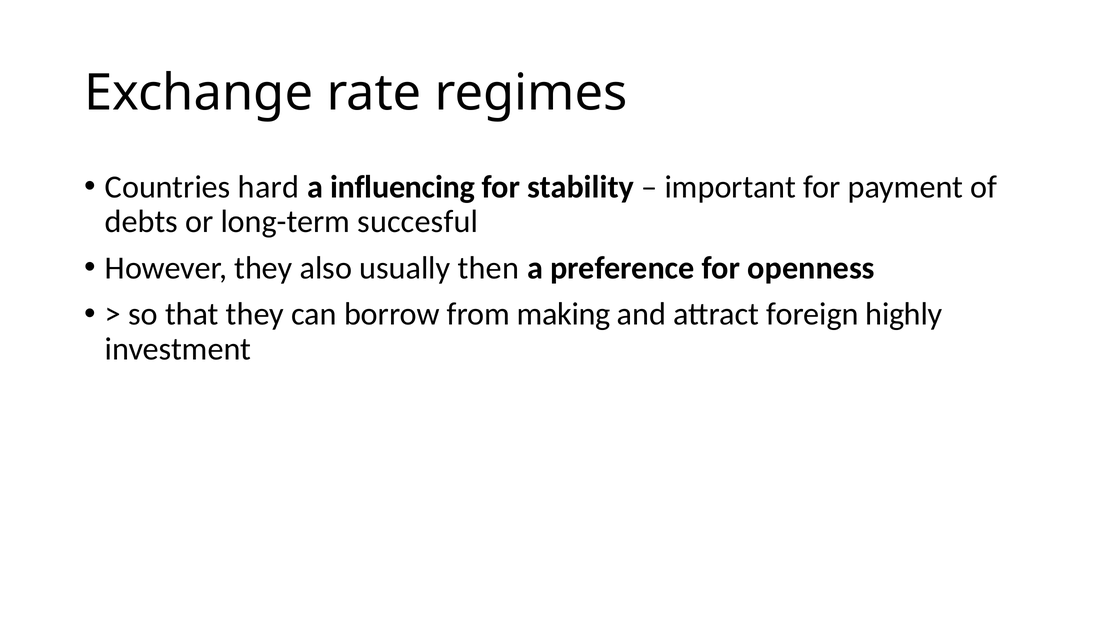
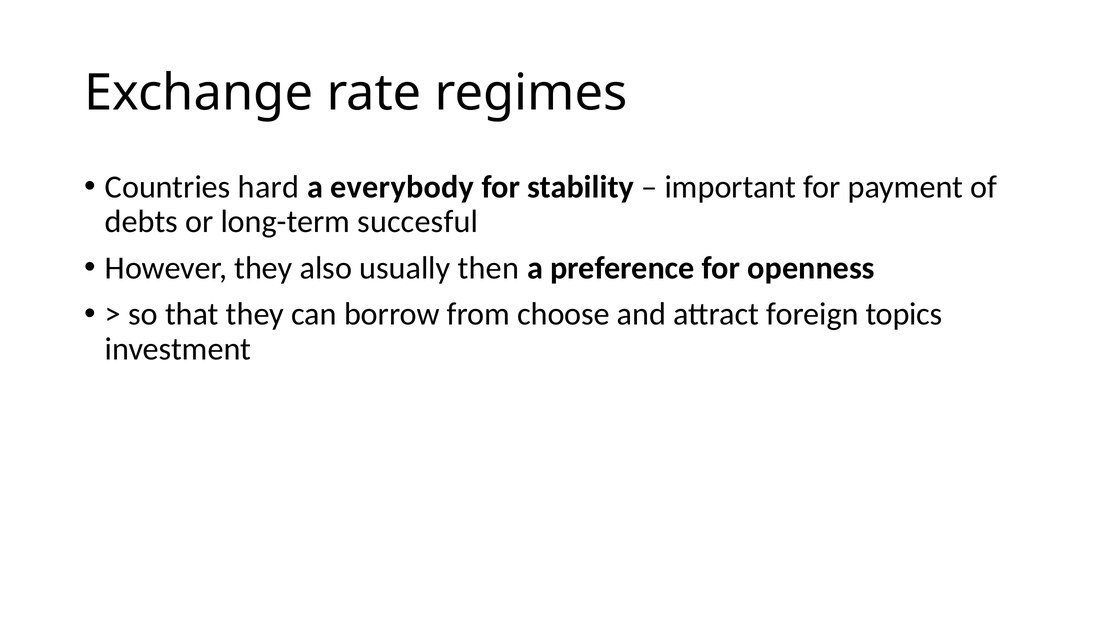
influencing: influencing -> everybody (402, 187)
making: making -> choose (564, 314)
highly: highly -> topics (904, 314)
